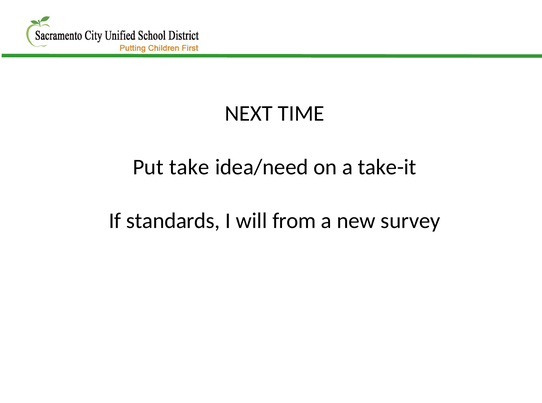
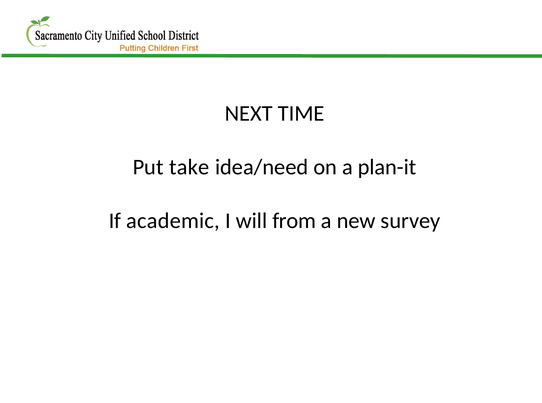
take-it: take-it -> plan-it (387, 167)
standards: standards -> academic (173, 221)
